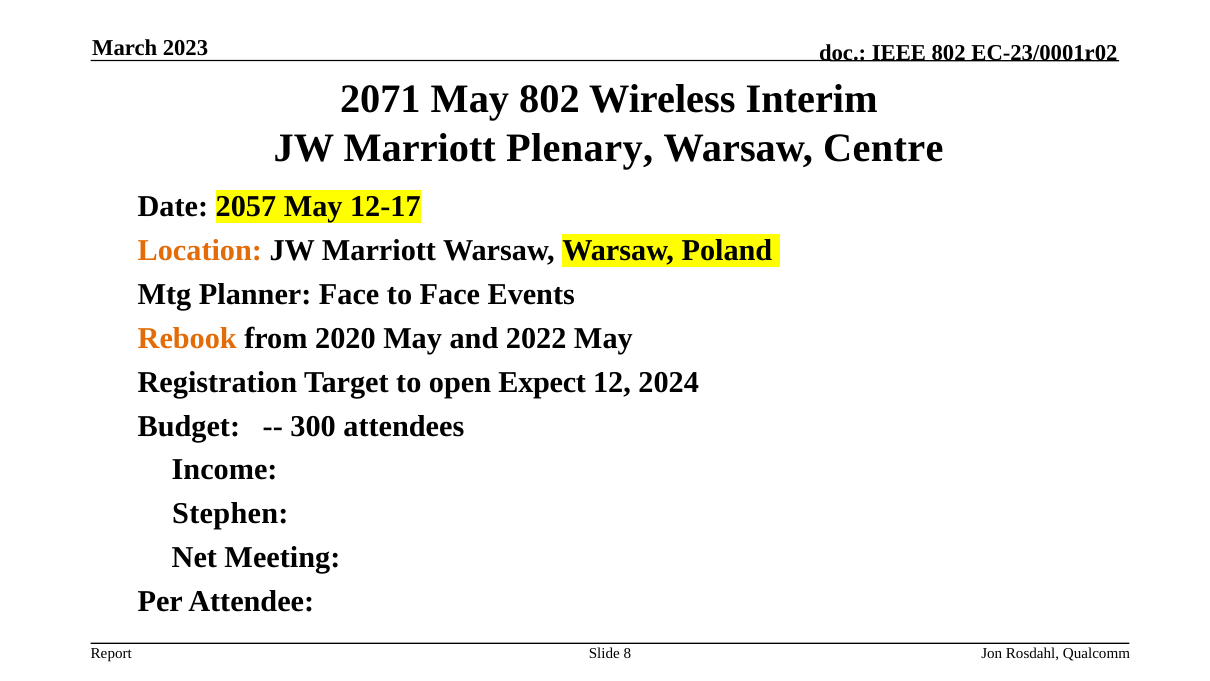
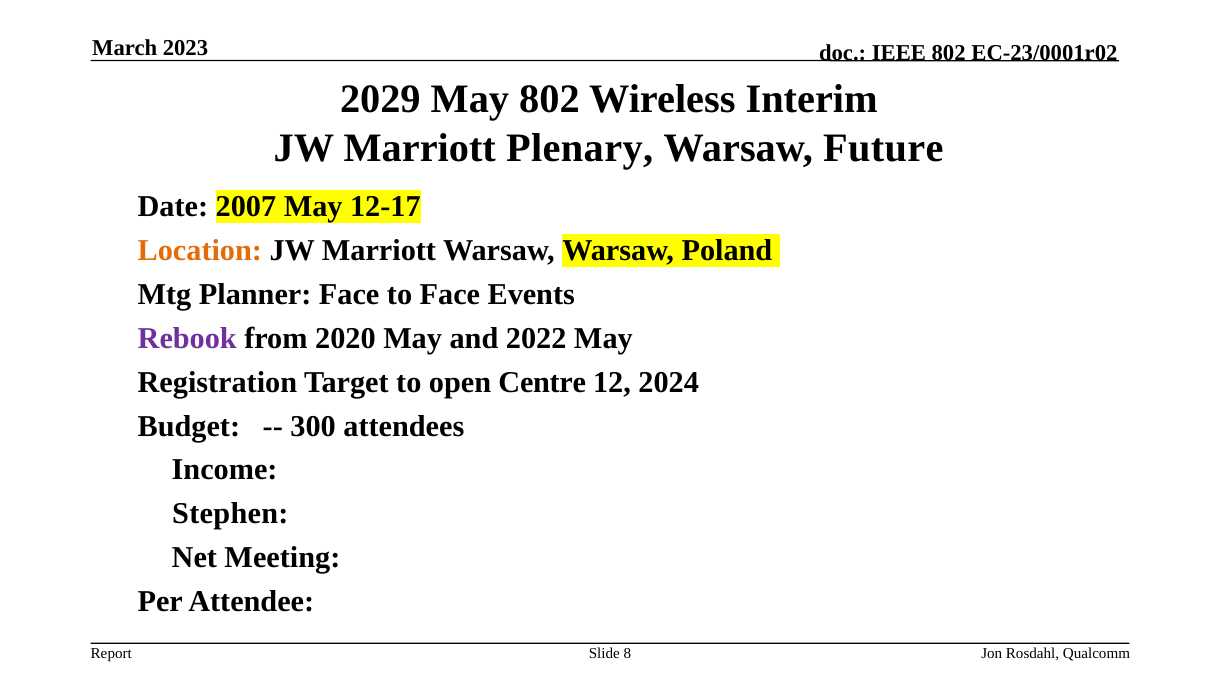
2071: 2071 -> 2029 (380, 100)
Centre: Centre -> Future (883, 148)
2057: 2057 -> 2007 (246, 206)
Rebook colour: orange -> purple (187, 338)
Expect: Expect -> Centre (542, 382)
